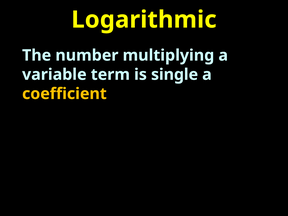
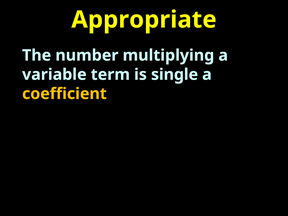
Logarithmic: Logarithmic -> Appropriate (144, 20)
